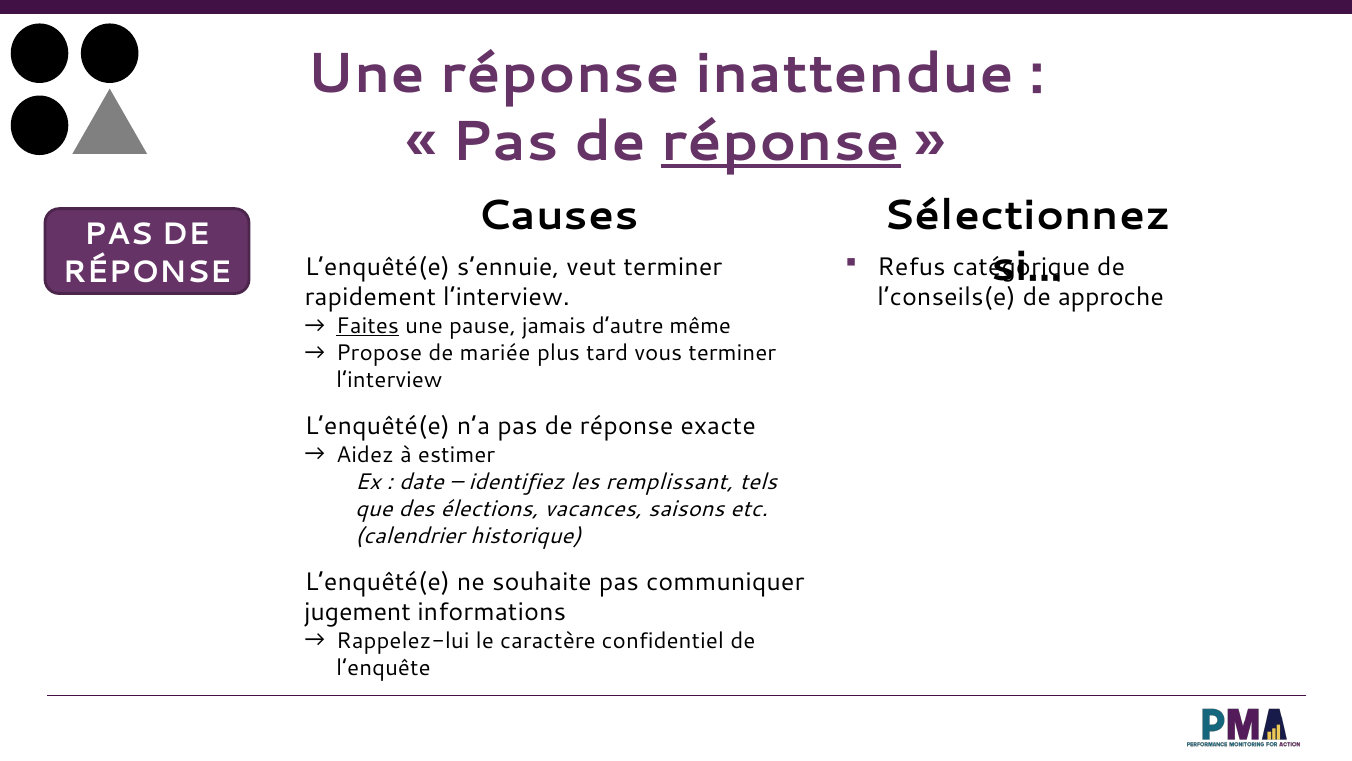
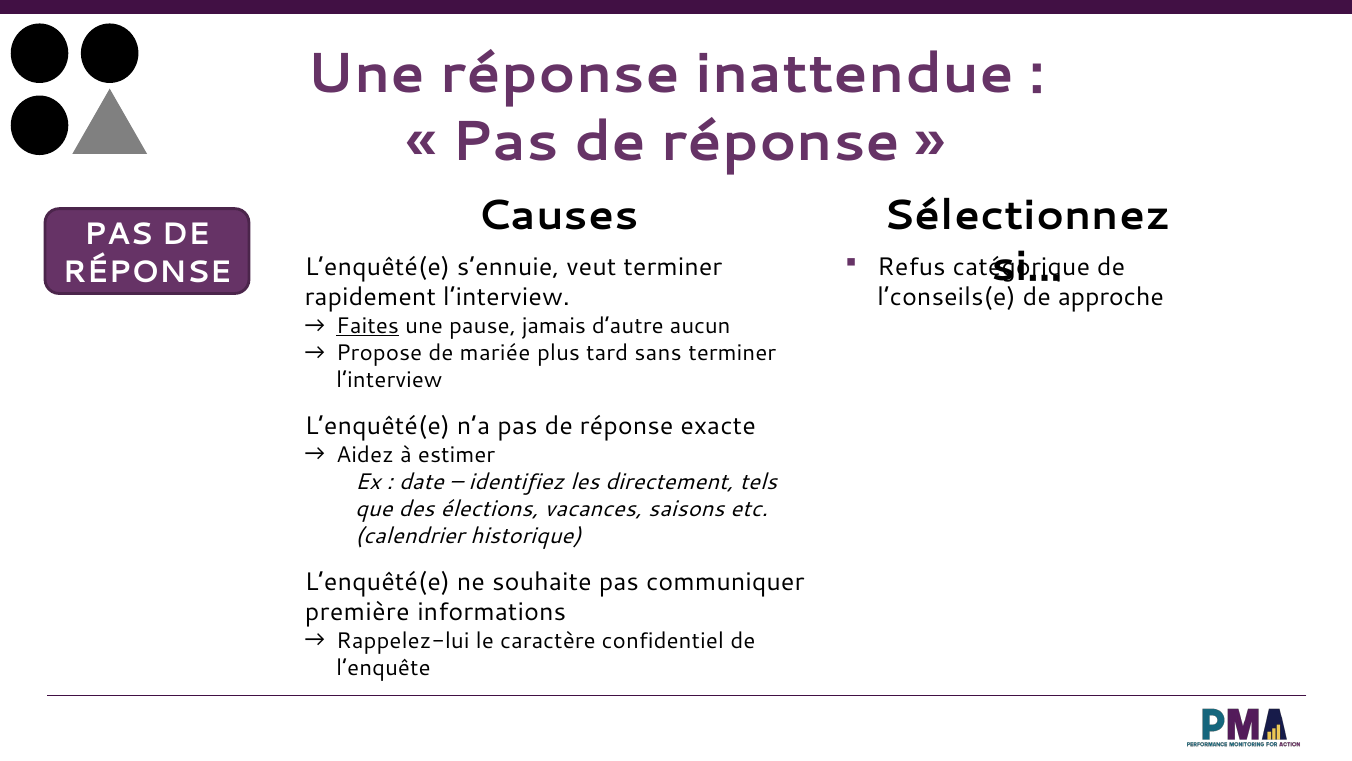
réponse underline: present -> none (781, 142)
même: même -> aucun (700, 326)
vous: vous -> sans (658, 353)
remplissant: remplissant -> directement (670, 481)
jugement: jugement -> première (357, 612)
